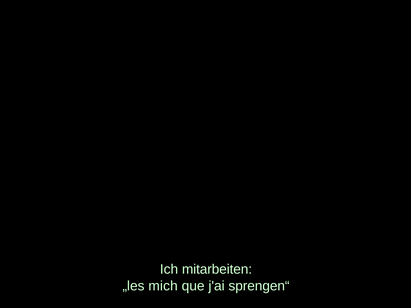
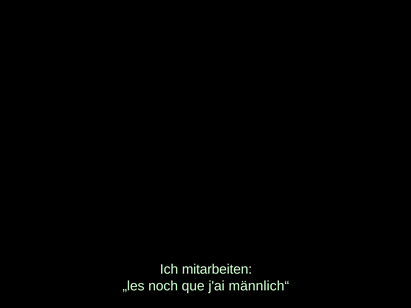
mich: mich -> noch (163, 286)
sprengen“: sprengen“ -> männlich“ (259, 286)
